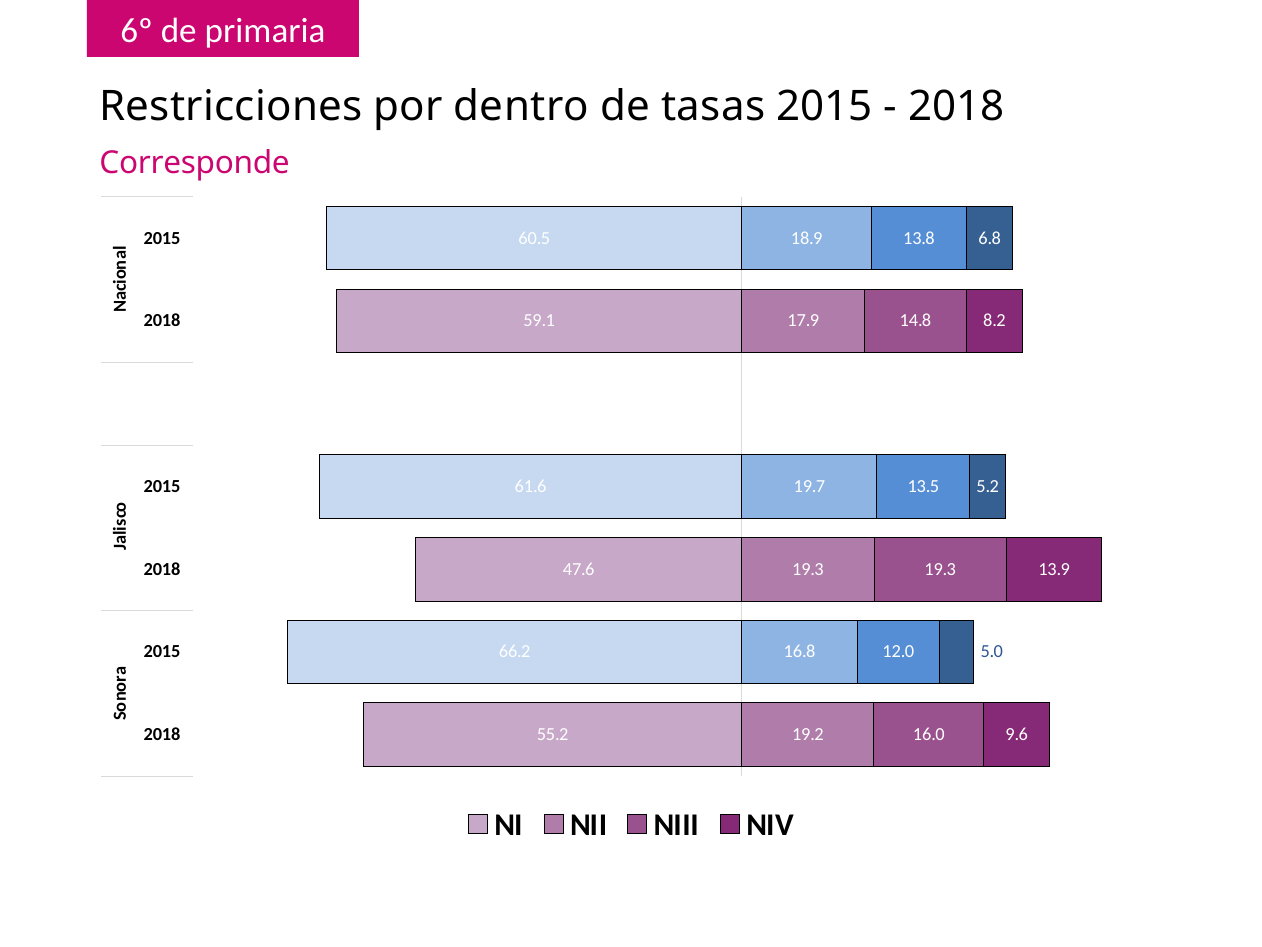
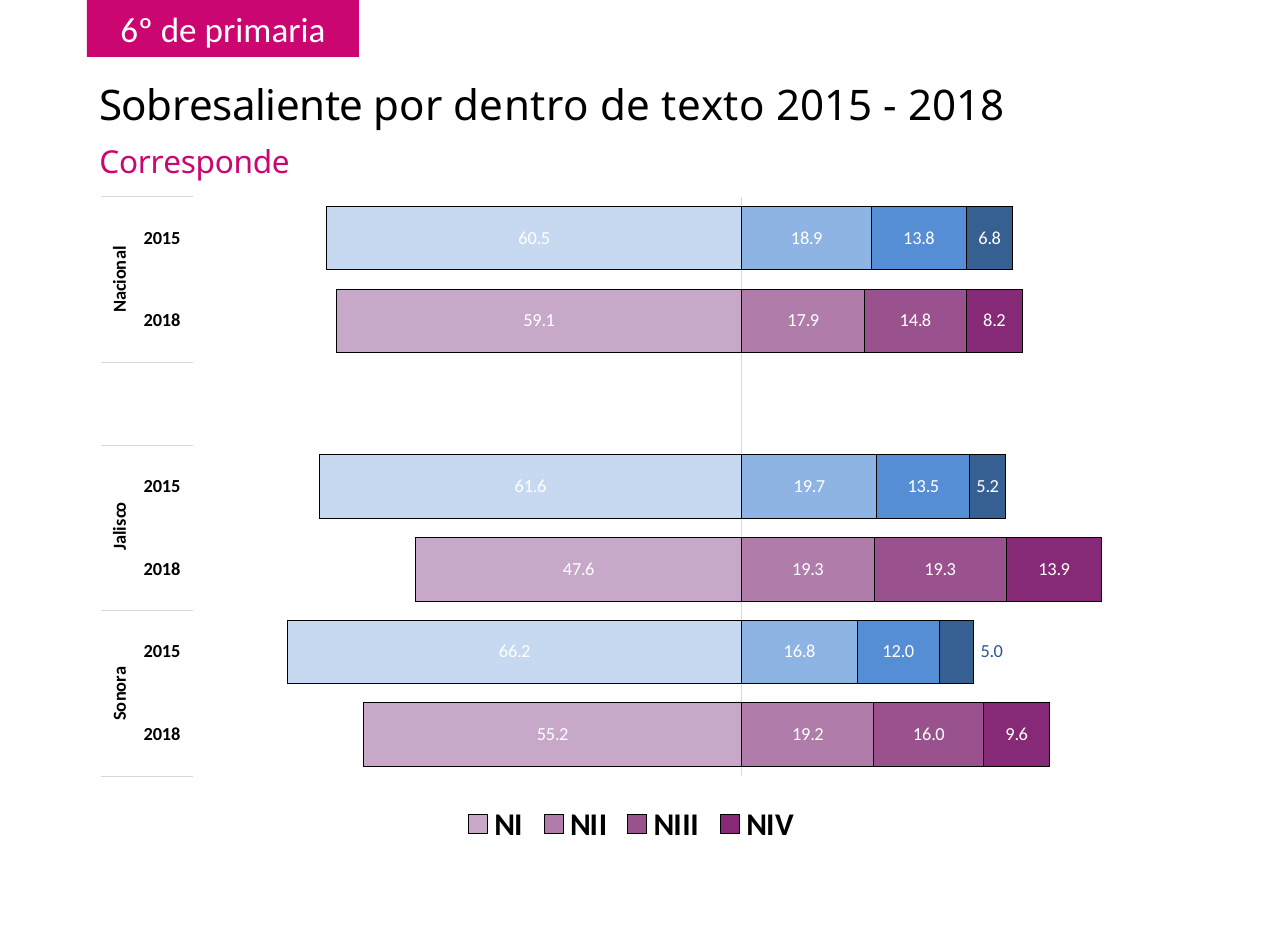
Restricciones: Restricciones -> Sobresaliente (231, 107)
tasas: tasas -> texto (713, 107)
